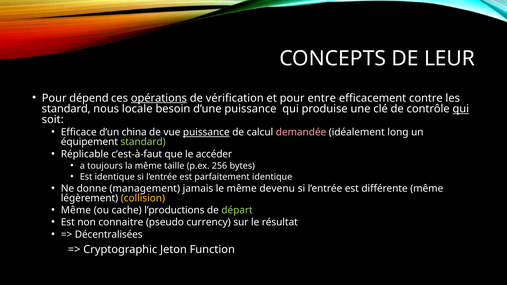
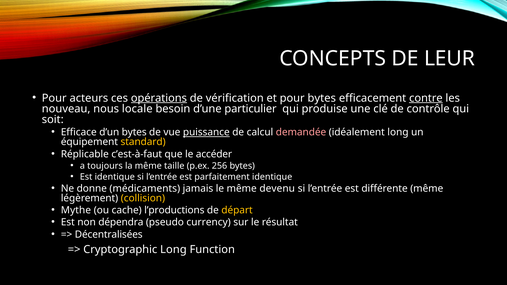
dépend: dépend -> acteurs (89, 98)
pour entre: entre -> bytes (322, 98)
contre underline: none -> present (426, 98)
standard: standard -> nouveau (66, 109)
d’une puissance: puissance -> particulier (251, 109)
qui underline: present -> none (461, 109)
d’un china: china -> bytes (134, 132)
standard colour: light green -> yellow (143, 142)
management: management -> médicaments (145, 189)
Même: Même -> Mythe (76, 210)
départ colour: light green -> yellow (237, 210)
connaitre: connaitre -> dépendra (121, 222)
Cryptographic Jeton: Jeton -> Long (173, 250)
